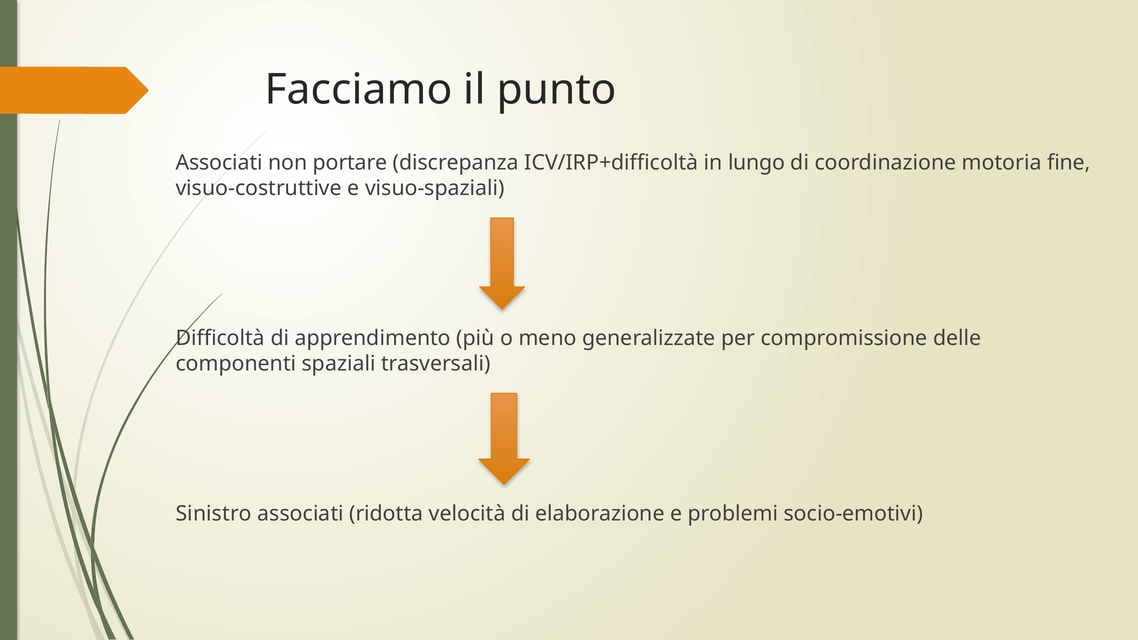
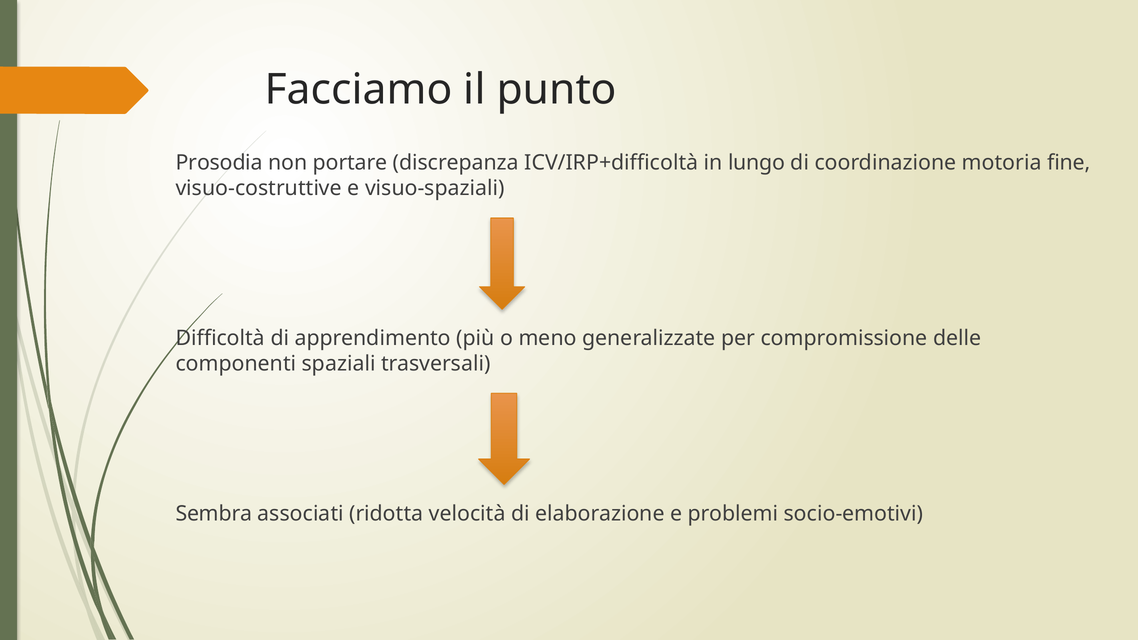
Associati: Associati -> Prosodia (219, 163)
Sinistro: Sinistro -> Sembra (214, 514)
